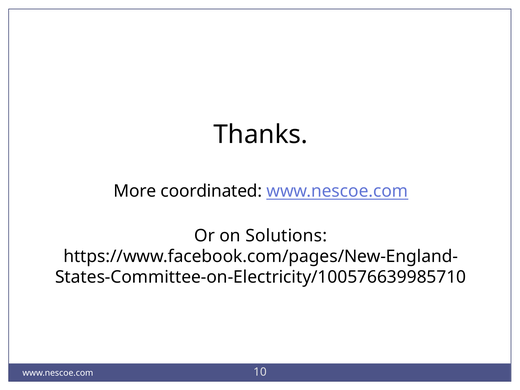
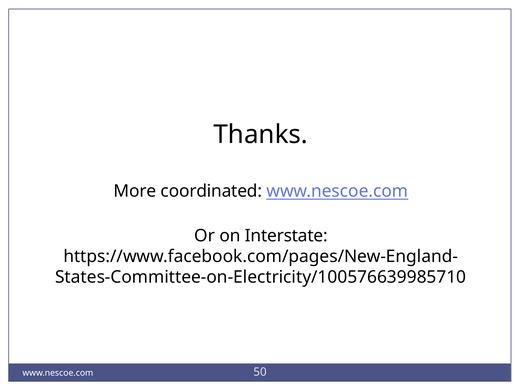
Solutions: Solutions -> Interstate (286, 236)
10: 10 -> 50 (260, 372)
